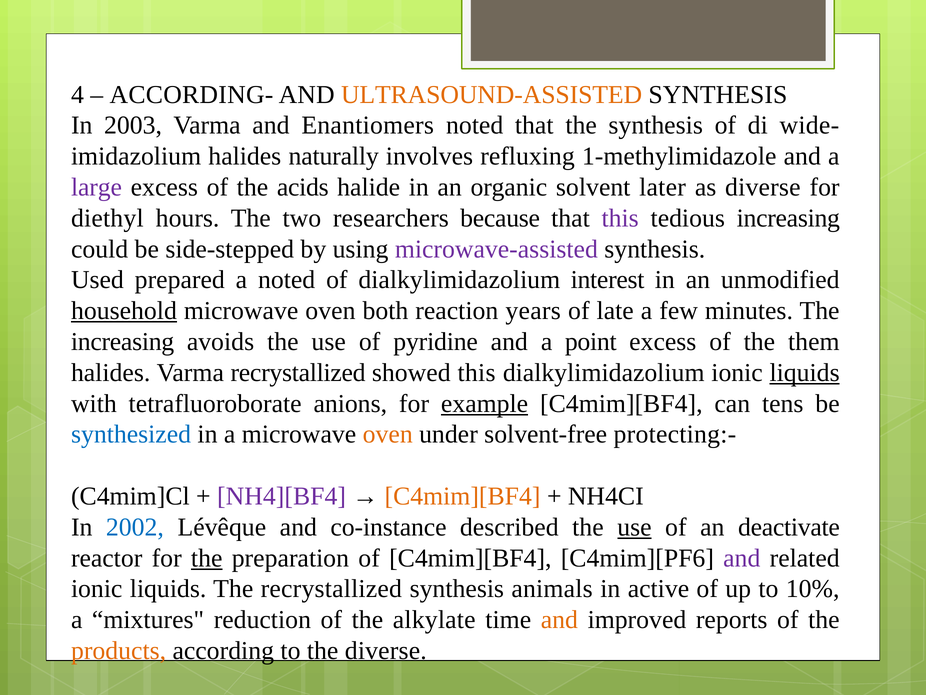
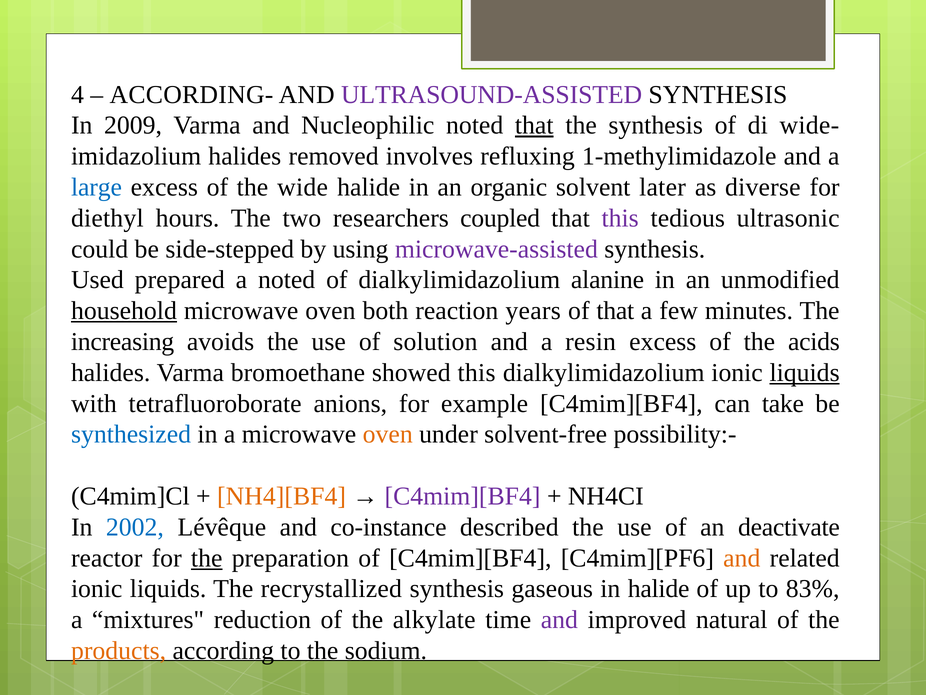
ULTRASOUND-ASSISTED colour: orange -> purple (492, 94)
2003: 2003 -> 2009 (133, 125)
Enantiomers: Enantiomers -> Nucleophilic (368, 125)
that underline: none -> present (534, 125)
naturally: naturally -> removed (334, 156)
large colour: purple -> blue (97, 187)
acids: acids -> wide (303, 187)
because: because -> coupled (500, 218)
tedious increasing: increasing -> ultrasonic (788, 218)
interest: interest -> alanine (608, 280)
of late: late -> that (615, 311)
pyridine: pyridine -> solution (435, 341)
point: point -> resin (591, 341)
them: them -> acids (814, 341)
Varma recrystallized: recrystallized -> bromoethane (298, 372)
example underline: present -> none (485, 403)
tens: tens -> take (783, 403)
protecting:-: protecting:- -> possibility:- (675, 434)
NH4][BF4 colour: purple -> orange (282, 496)
C4mim][BF4 colour: orange -> purple (463, 496)
use underline: present -> none (634, 527)
and colour: purple -> orange (742, 558)
animals: animals -> gaseous (552, 589)
in active: active -> halide (659, 589)
10%: 10% -> 83% (813, 589)
and colour: orange -> purple (559, 619)
reports: reports -> natural (732, 619)
the diverse: diverse -> sodium (386, 650)
